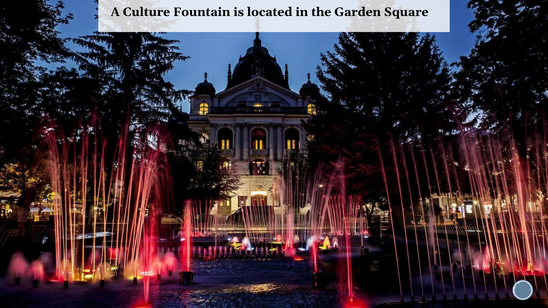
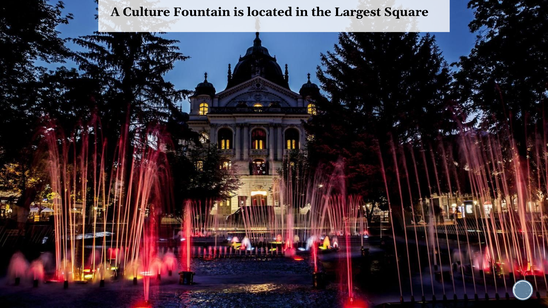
Garden: Garden -> Largest (358, 12)
